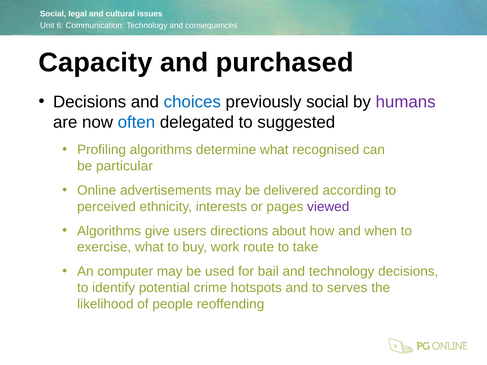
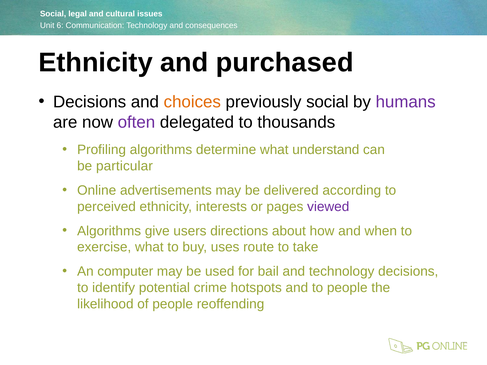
Capacity: Capacity -> Ethnicity (96, 63)
choices colour: blue -> orange (192, 102)
often colour: blue -> purple (136, 122)
suggested: suggested -> thousands (296, 122)
recognised: recognised -> understand (326, 150)
work: work -> uses (225, 247)
to serves: serves -> people (347, 288)
